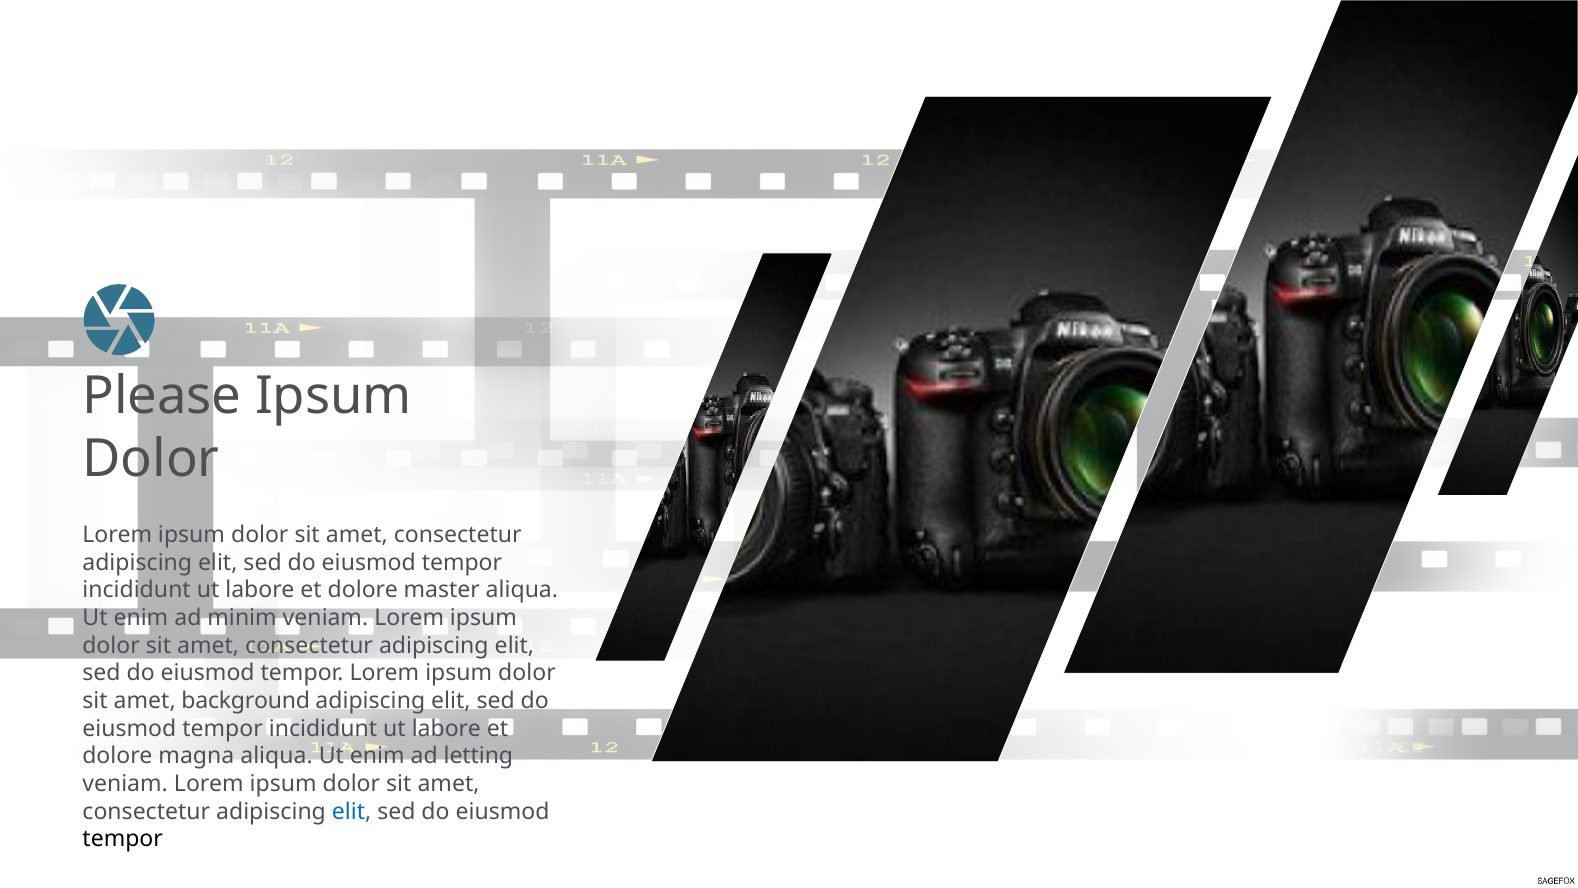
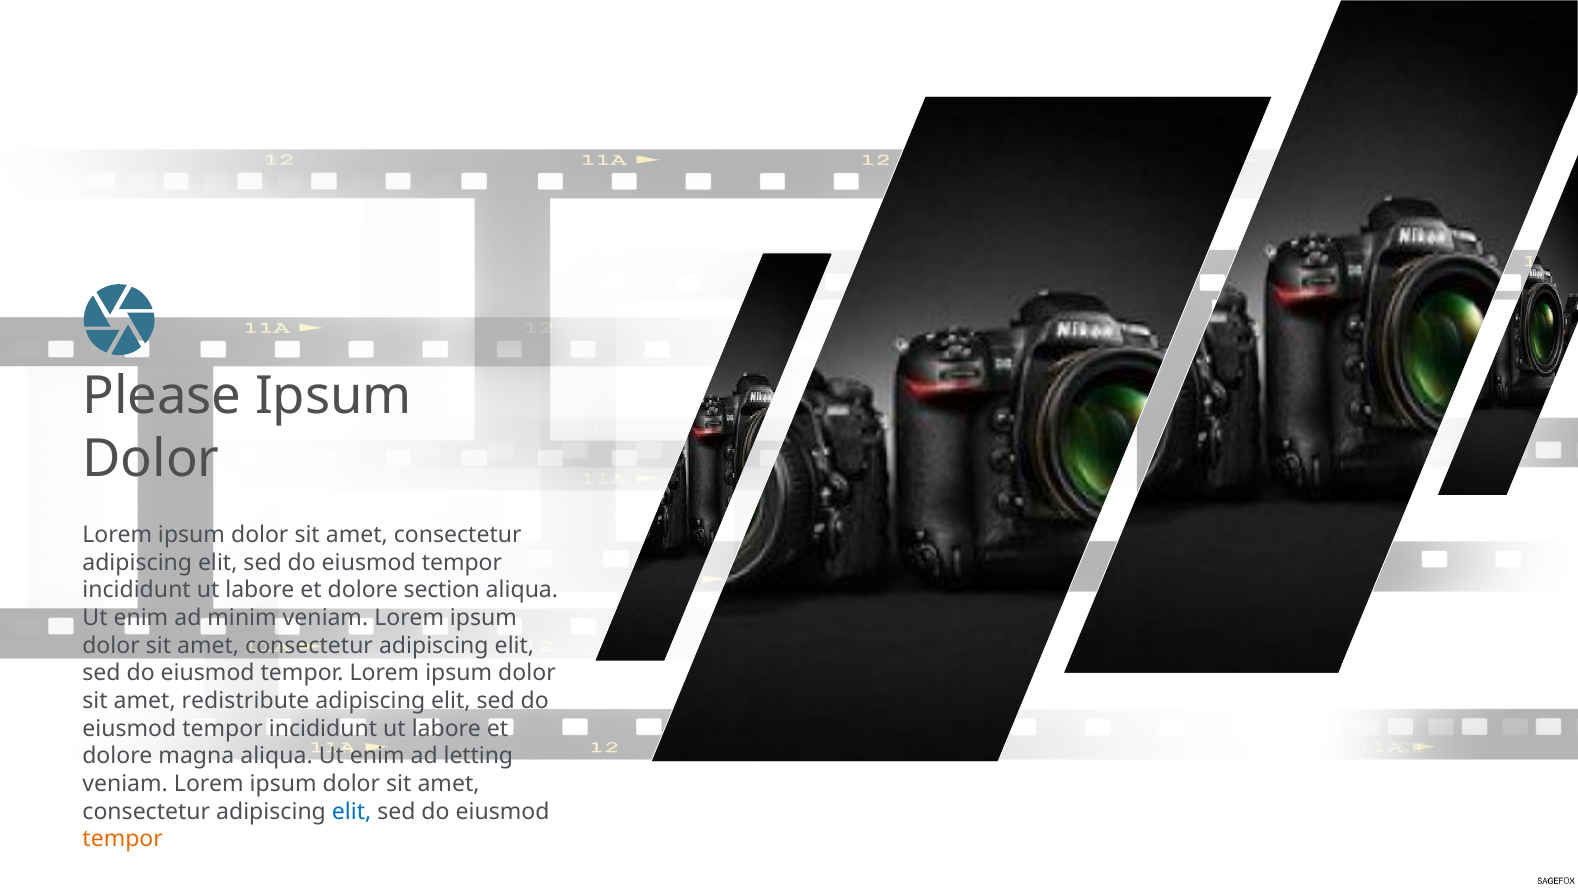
master: master -> section (442, 590)
background: background -> redistribute (246, 701)
tempor colour: black -> orange (123, 839)
